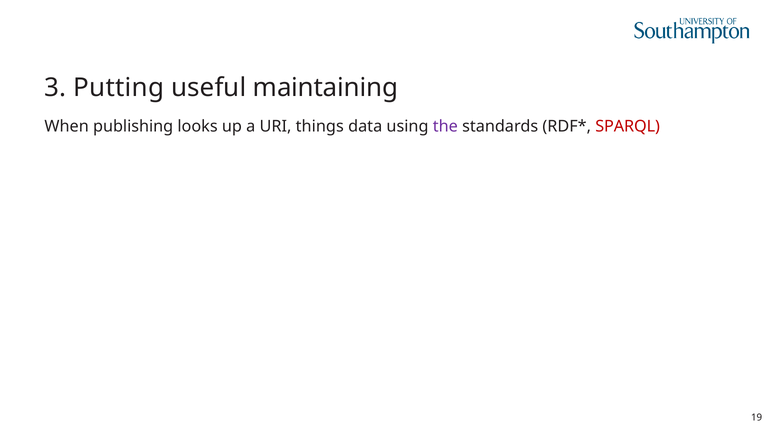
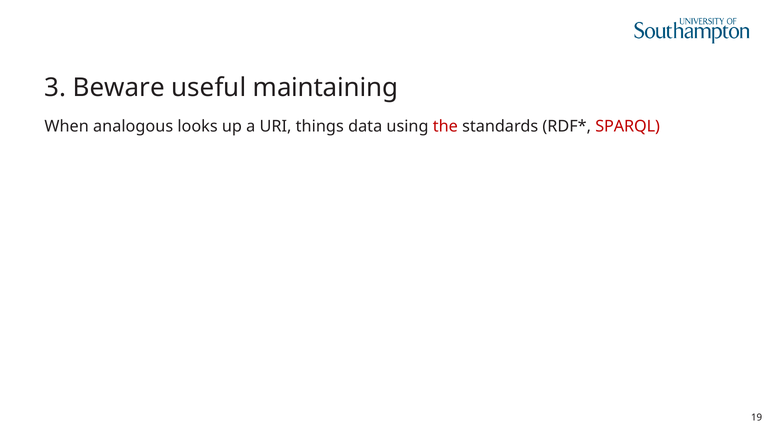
Putting: Putting -> Beware (119, 88)
publishing: publishing -> analogous (133, 126)
the colour: purple -> red (445, 126)
